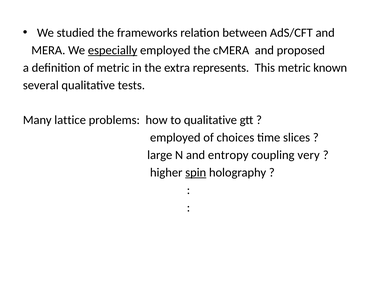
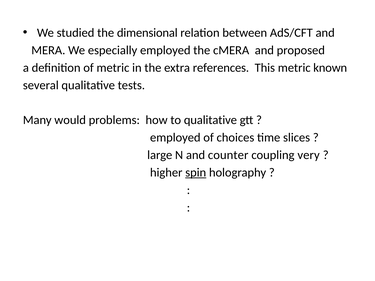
frameworks: frameworks -> dimensional (147, 33)
especially underline: present -> none (113, 50)
represents: represents -> references (221, 68)
lattice: lattice -> would (70, 120)
entropy: entropy -> counter (228, 155)
